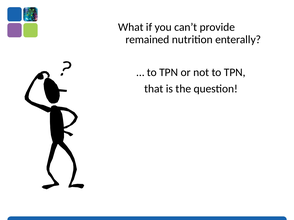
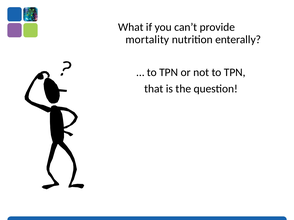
remained: remained -> mortality (147, 40)
